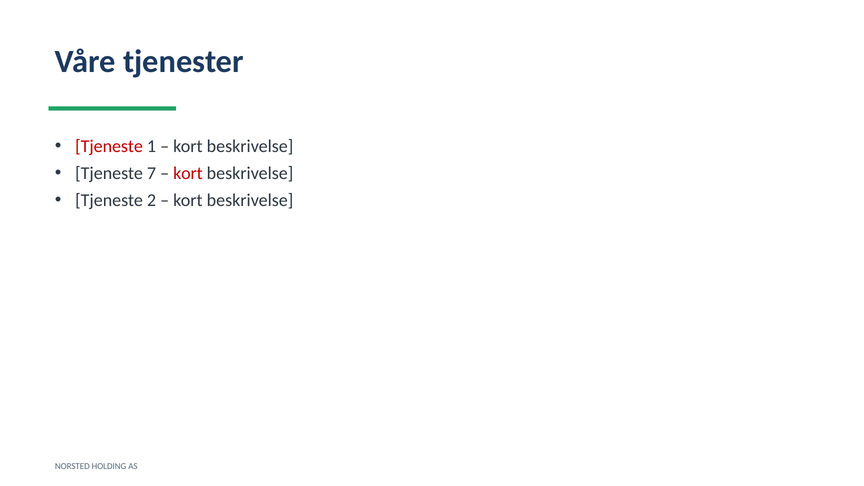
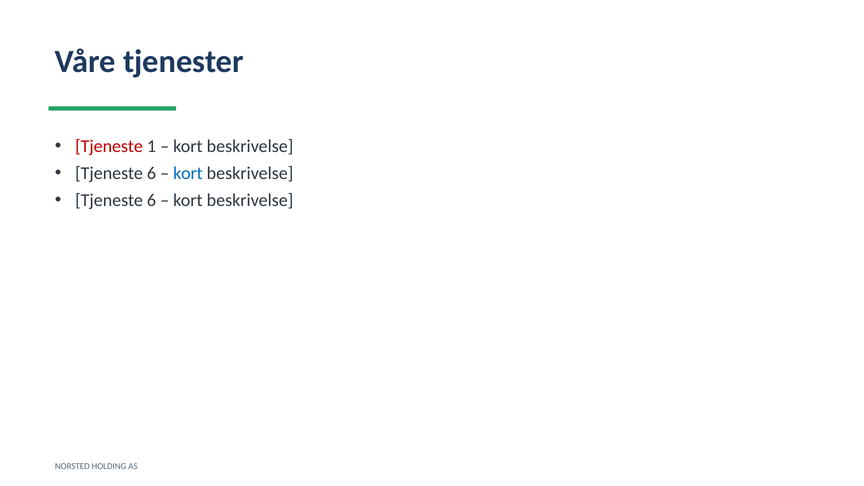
7: 7 -> 6 (151, 173)
kort colour: red -> blue (188, 173)
2: 2 -> 6 (151, 200)
